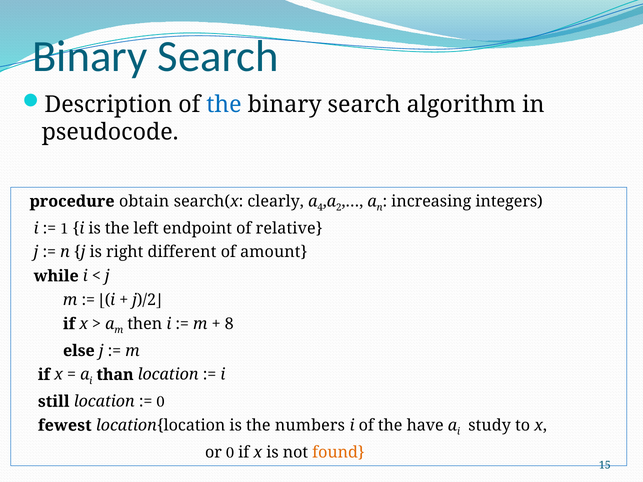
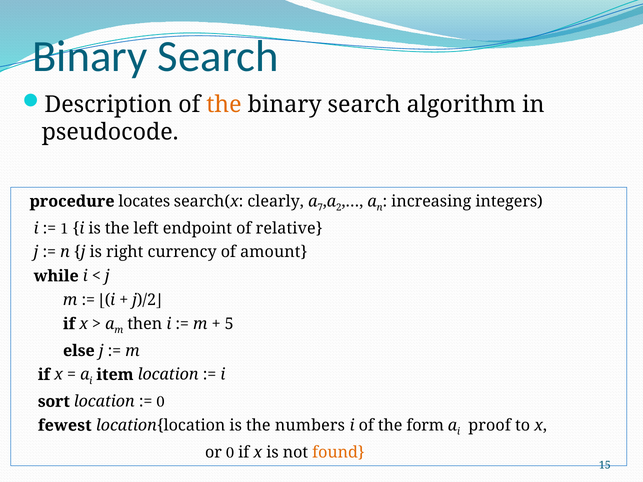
the colour: blue -> orange (224, 104)
obtain: obtain -> locates (144, 201)
4: 4 -> 7 (320, 208)
different: different -> currency (182, 252)
8: 8 -> 5 (229, 324)
than: than -> item (115, 375)
still: still -> sort (54, 402)
have: have -> form (425, 426)
study: study -> proof (490, 426)
